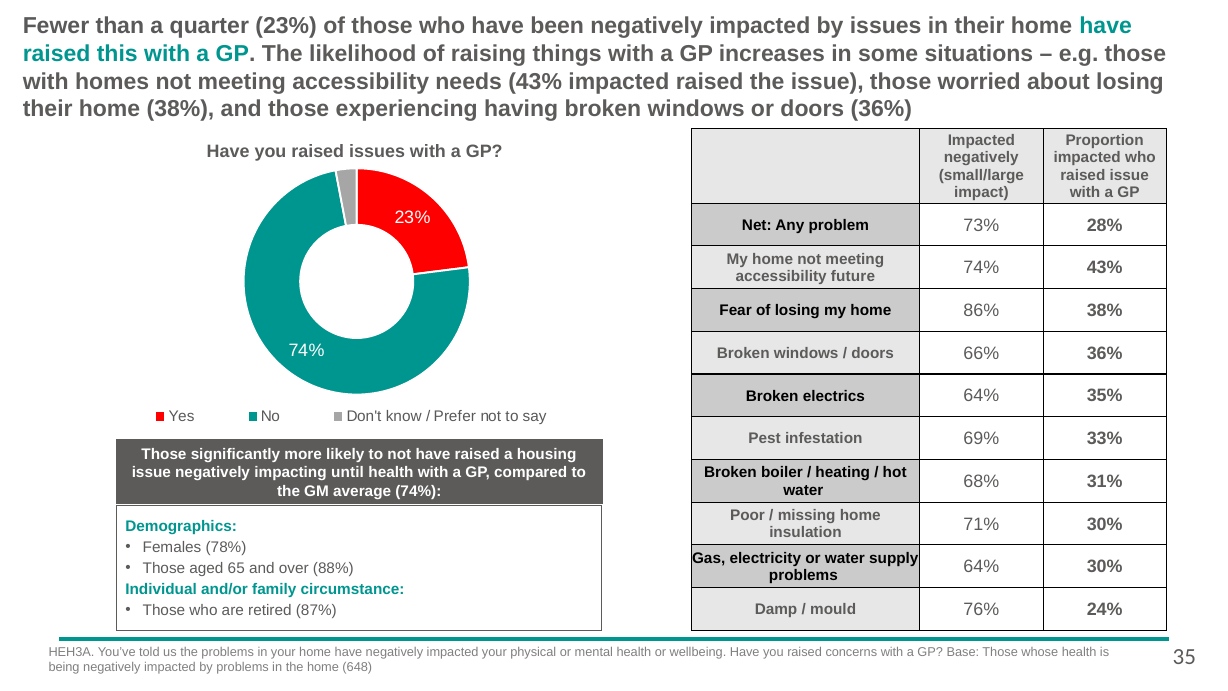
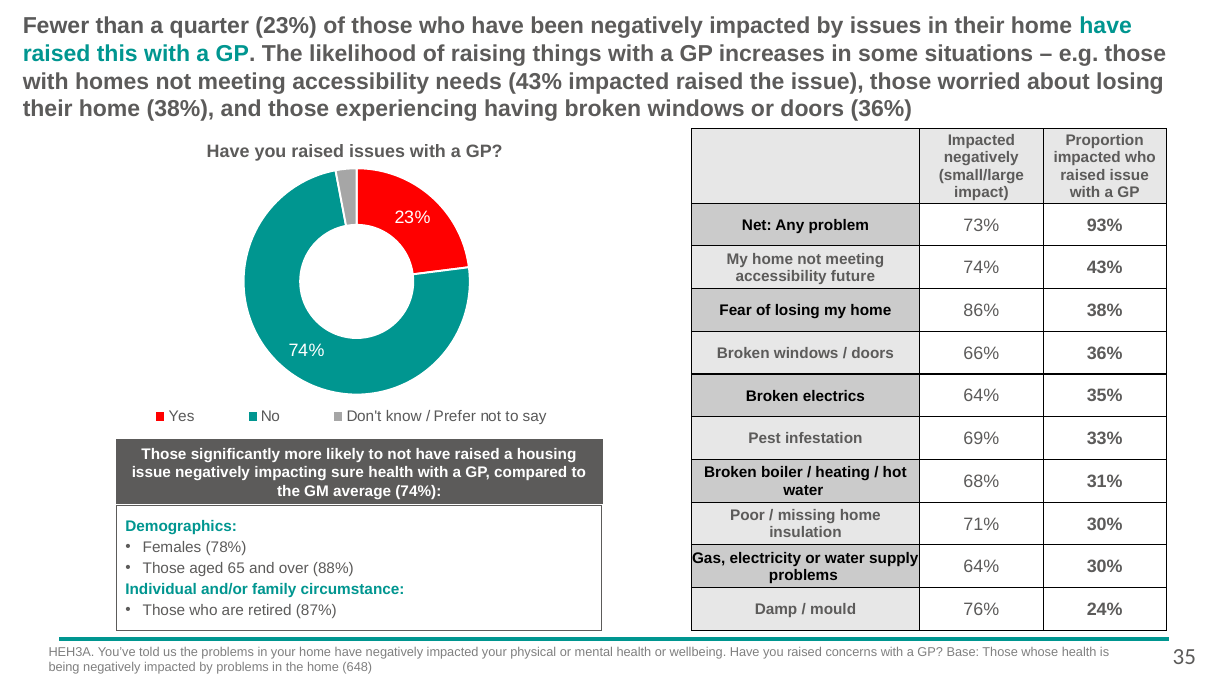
28%: 28% -> 93% (1105, 225)
until: until -> sure (347, 473)
